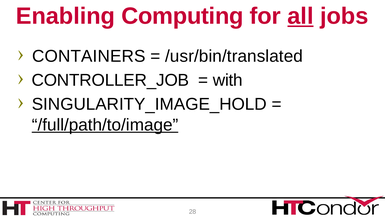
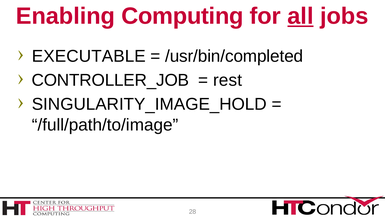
CONTAINERS: CONTAINERS -> EXECUTABLE (89, 56)
/usr/bin/translated: /usr/bin/translated -> /usr/bin/completed (234, 56)
with: with -> rest (228, 80)
/full/path/to/image underline: present -> none (105, 125)
